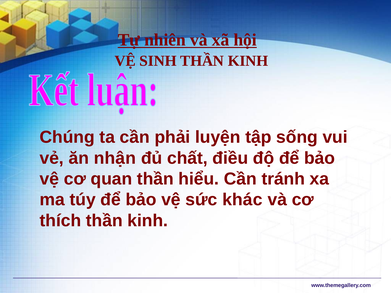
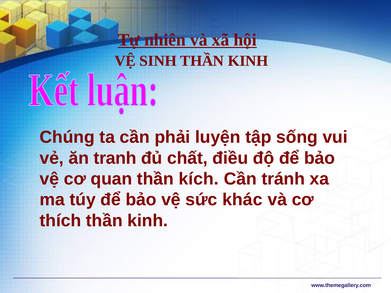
nhận: nhận -> tranh (115, 158)
hiểu: hiểu -> kích (199, 179)
